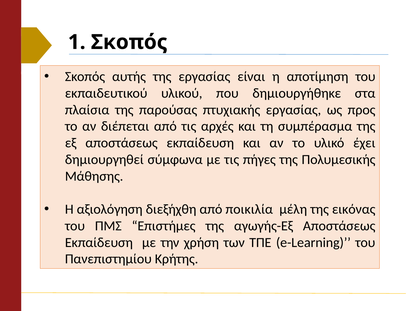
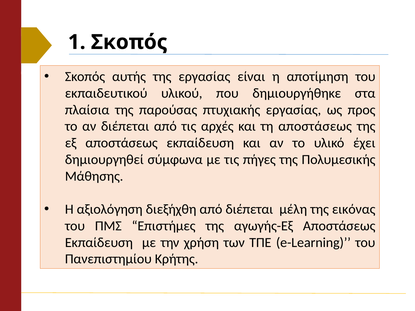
τη συμπέρασμα: συμπέρασμα -> αποστάσεως (315, 126)
από ποικιλία: ποικιλία -> διέπεται (249, 209)
